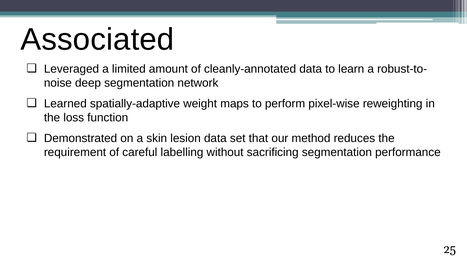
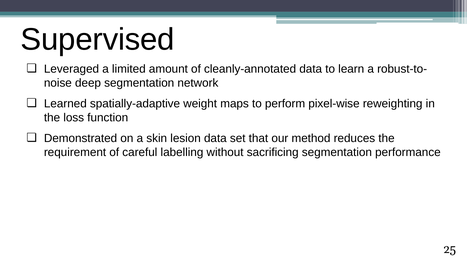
Associated: Associated -> Supervised (98, 40)
